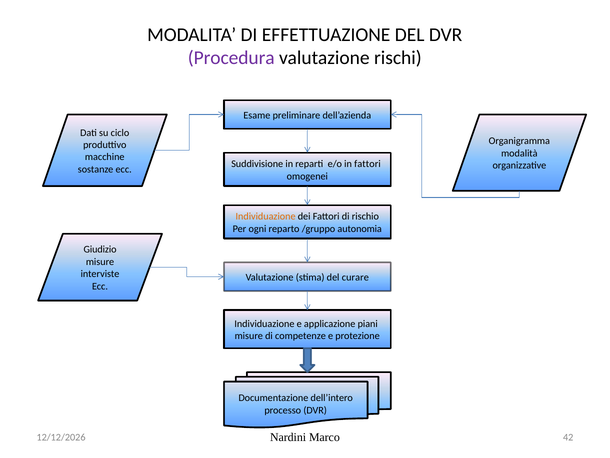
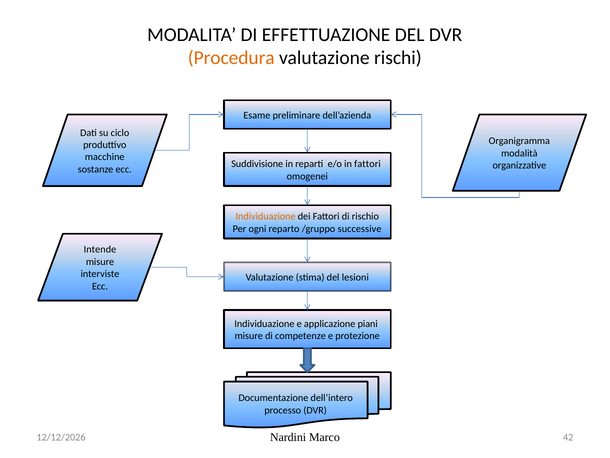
Procedura colour: purple -> orange (231, 58)
autonomia: autonomia -> successive (360, 228)
Giudizio: Giudizio -> Intende (100, 249)
curare: curare -> lesioni (355, 277)
